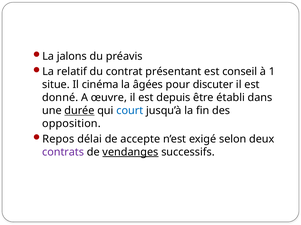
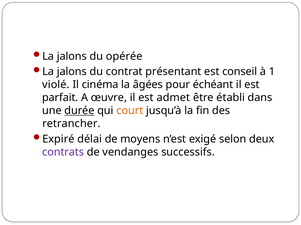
préavis: préavis -> opérée (124, 56)
relatif: relatif -> jalons (72, 72)
situe: situe -> violé (56, 85)
discuter: discuter -> échéant (213, 85)
donné: donné -> parfait (60, 98)
depuis: depuis -> admet (173, 98)
court colour: blue -> orange (130, 111)
opposition: opposition -> retrancher (71, 124)
Repos: Repos -> Expiré (58, 139)
accepte: accepte -> moyens (140, 139)
vendanges underline: present -> none (130, 153)
